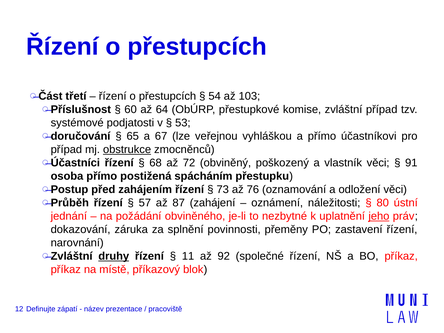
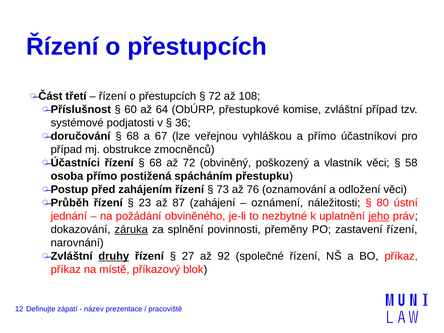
54: 54 -> 72 (215, 96)
103: 103 -> 108 (249, 96)
53: 53 -> 36 (183, 123)
65: 65 -> 68 (133, 136)
obstrukce underline: present -> none (127, 150)
91: 91 -> 58 (411, 163)
57: 57 -> 23 (145, 203)
záruka underline: none -> present (131, 229)
11: 11 -> 27 (188, 256)
